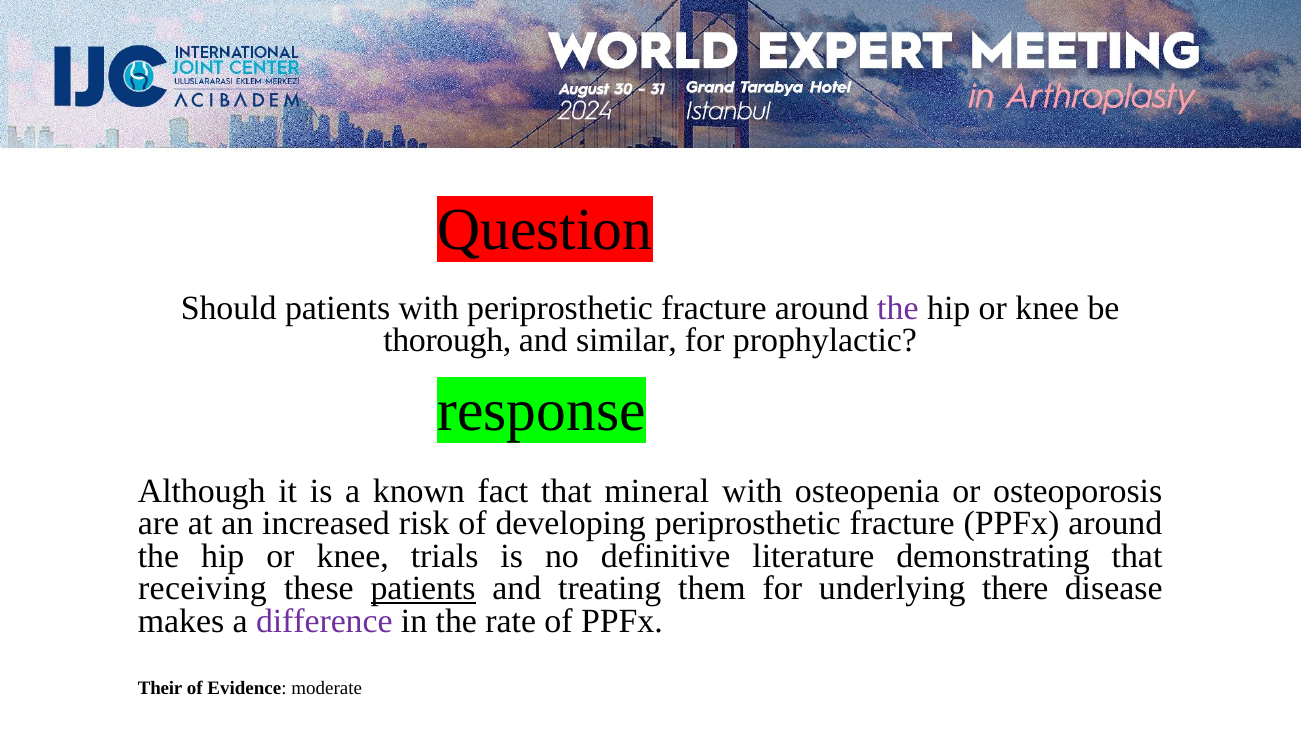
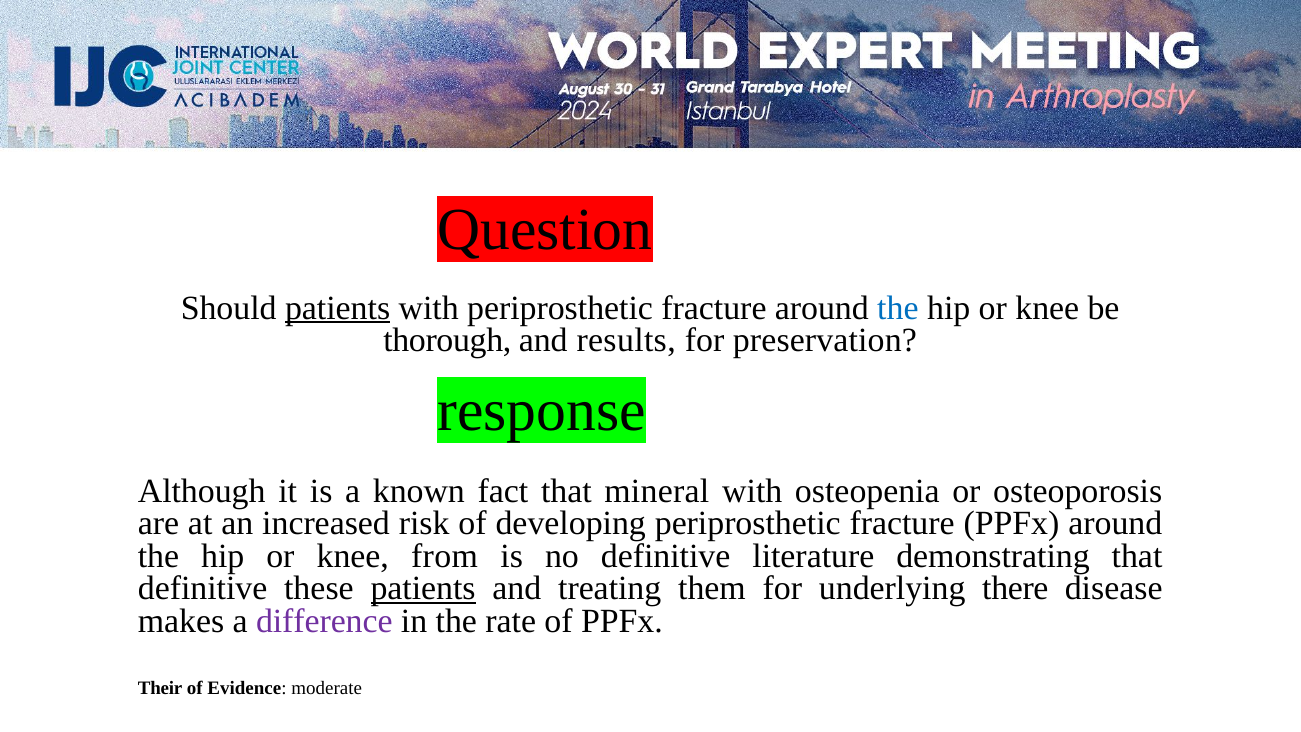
patients underline: none -> present (338, 308)
the colour: purple -> blue (898, 308)
similar: similar -> results (626, 340)
prophylactic: prophylactic -> preservation (825, 340)
trials: trials -> from (444, 556)
receiving: receiving -> definitive (203, 588)
